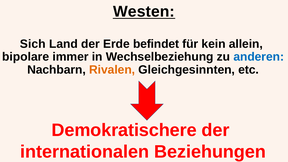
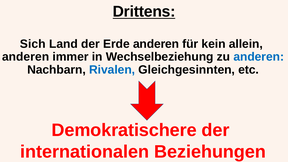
Westen: Westen -> Drittens (144, 12)
Erde befindet: befindet -> anderen (156, 44)
bipolare: bipolare -> anderen (26, 57)
Rivalen colour: orange -> blue (112, 70)
